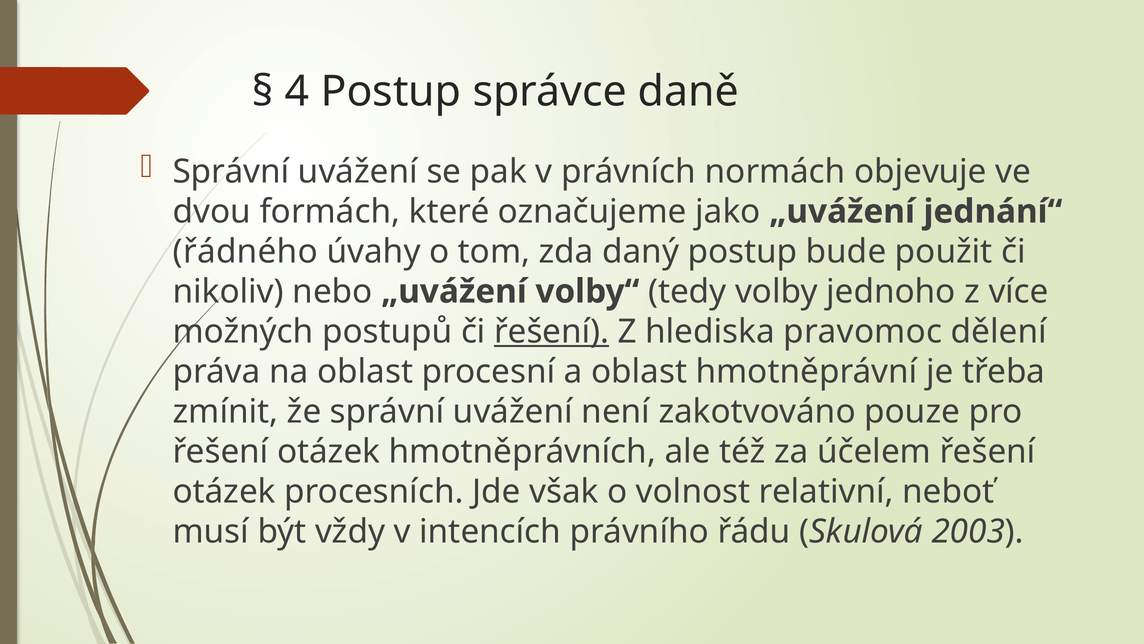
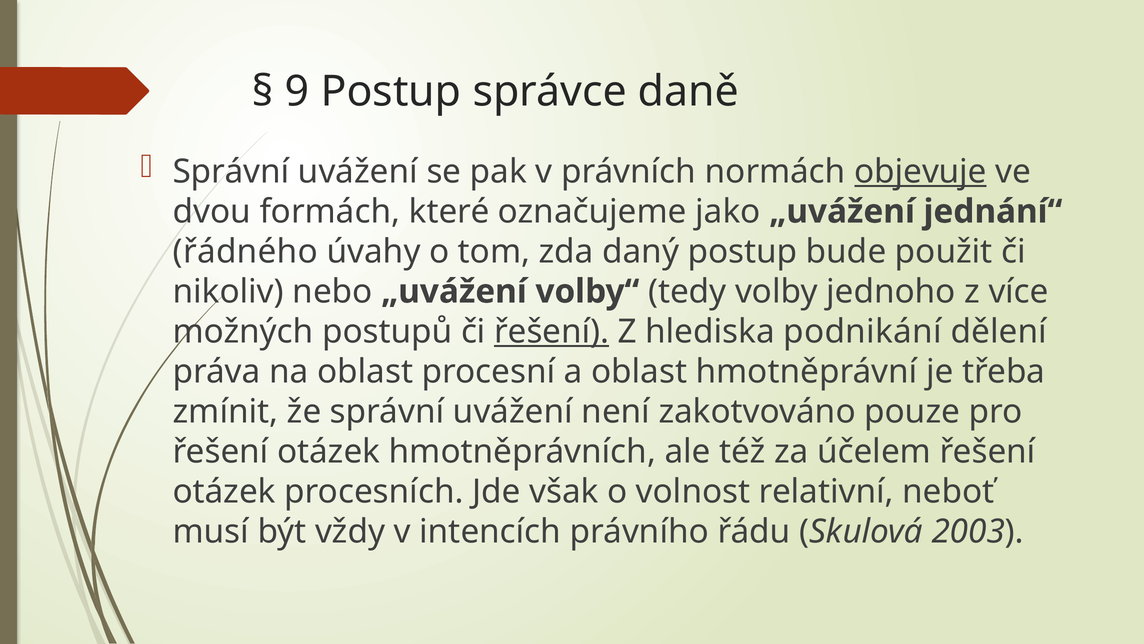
4: 4 -> 9 (297, 92)
objevuje underline: none -> present (921, 171)
pravomoc: pravomoc -> podnikání (863, 331)
